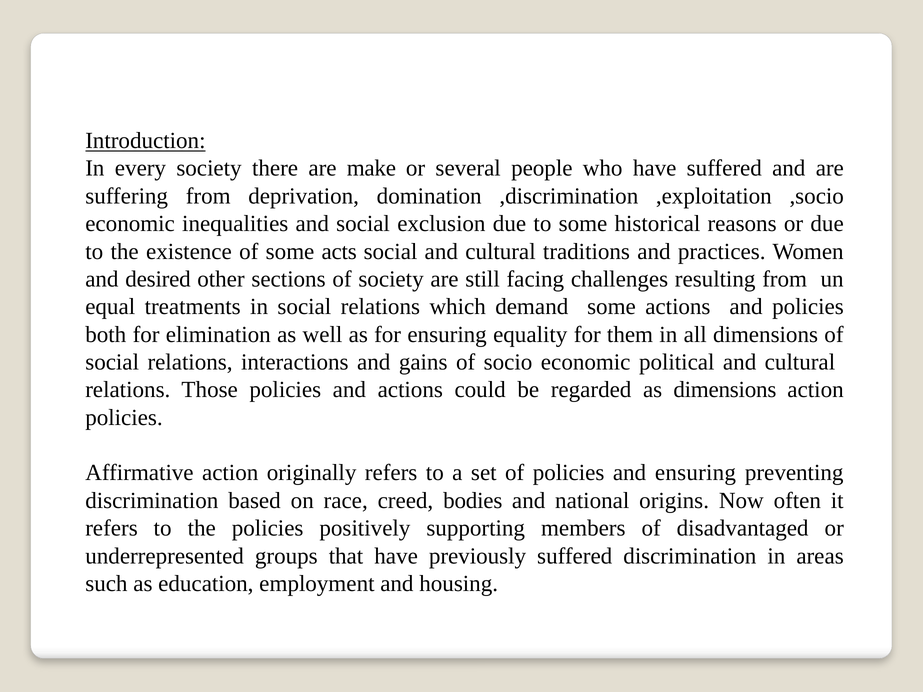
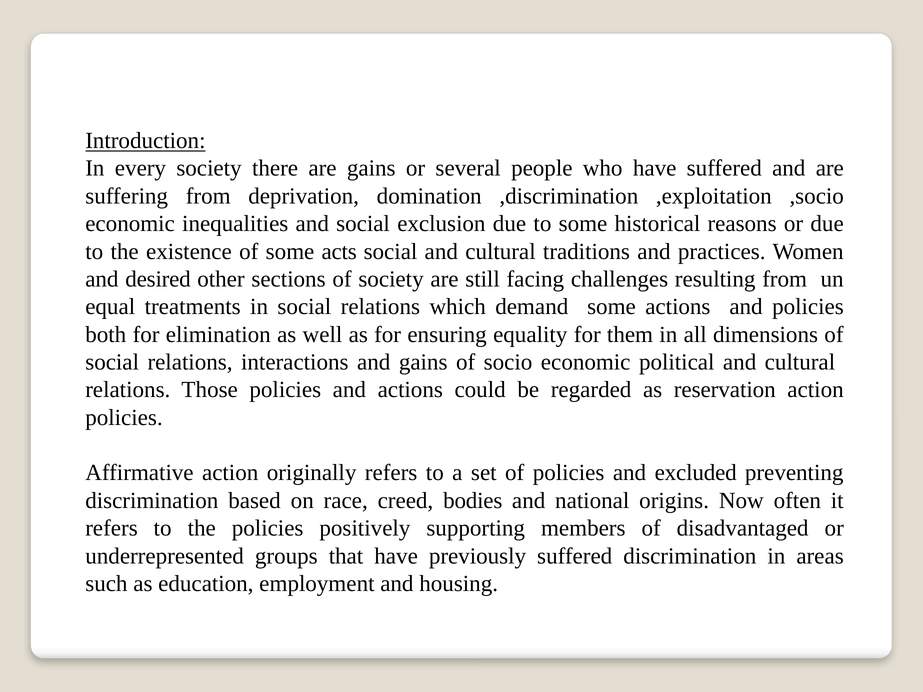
are make: make -> gains (371, 168)
as dimensions: dimensions -> reservation (725, 390)
and ensuring: ensuring -> excluded (696, 473)
